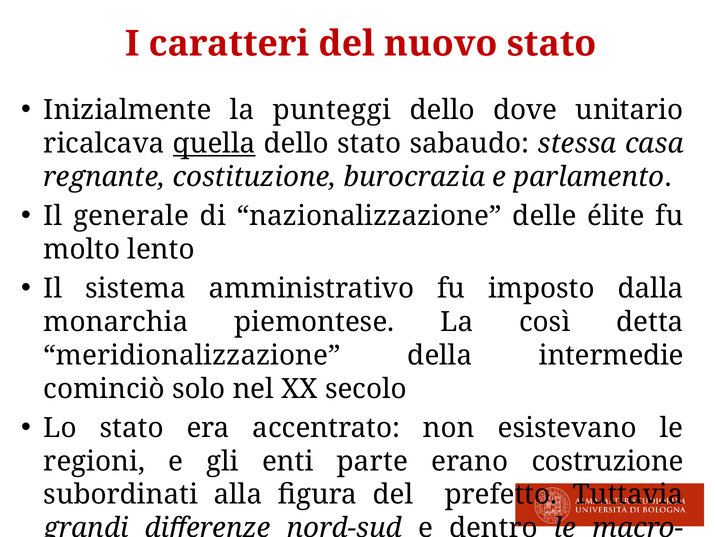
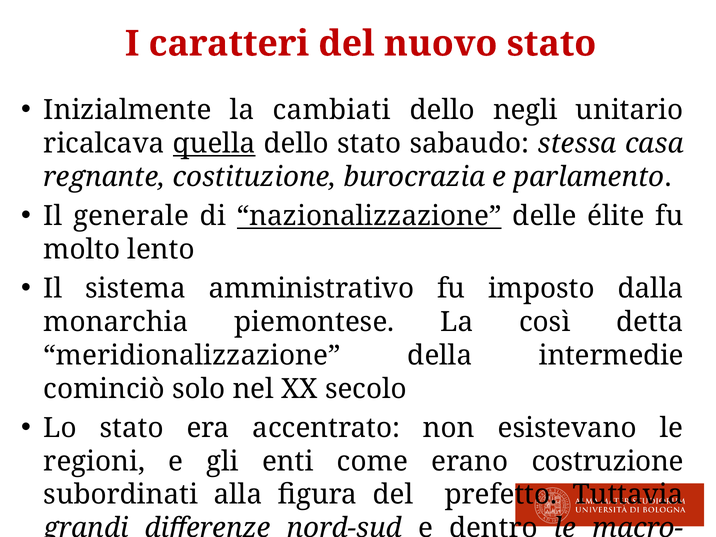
punteggi: punteggi -> cambiati (332, 110)
dove: dove -> negli (525, 110)
nazionalizzazione underline: none -> present (369, 216)
parte: parte -> come (372, 461)
